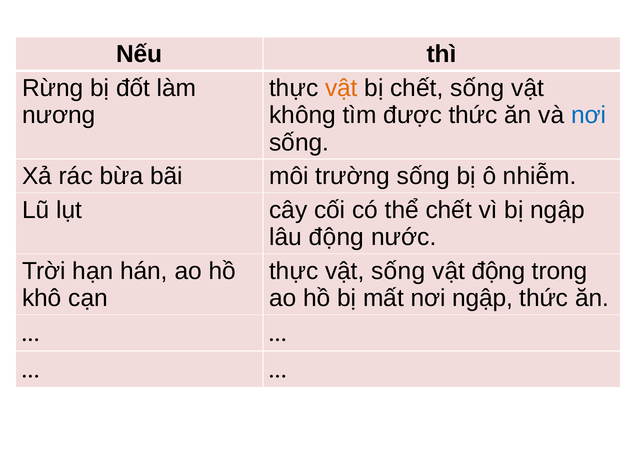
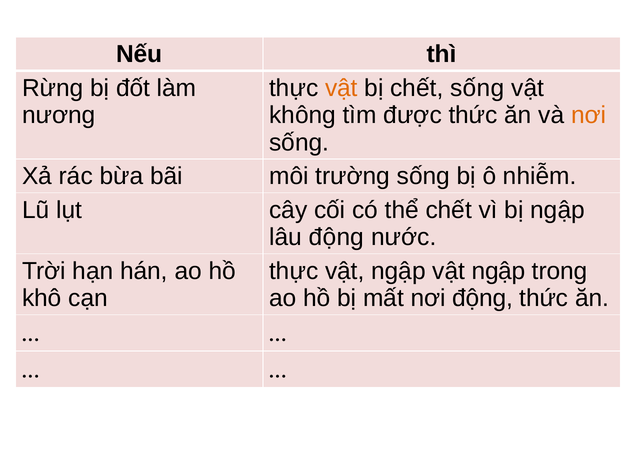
nơi colour: blue -> orange (589, 115)
thực vật sống: sống -> ngập (398, 271)
động: động -> ngập (499, 271)
nơi ngập: ngập -> động (483, 299)
